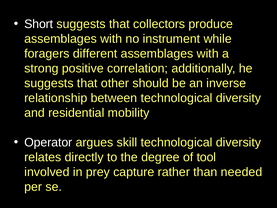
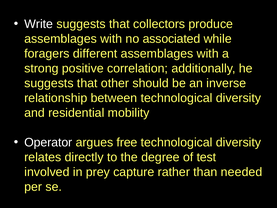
Short: Short -> Write (39, 24)
instrument: instrument -> associated (171, 39)
skill: skill -> free (127, 142)
tool: tool -> test (206, 157)
